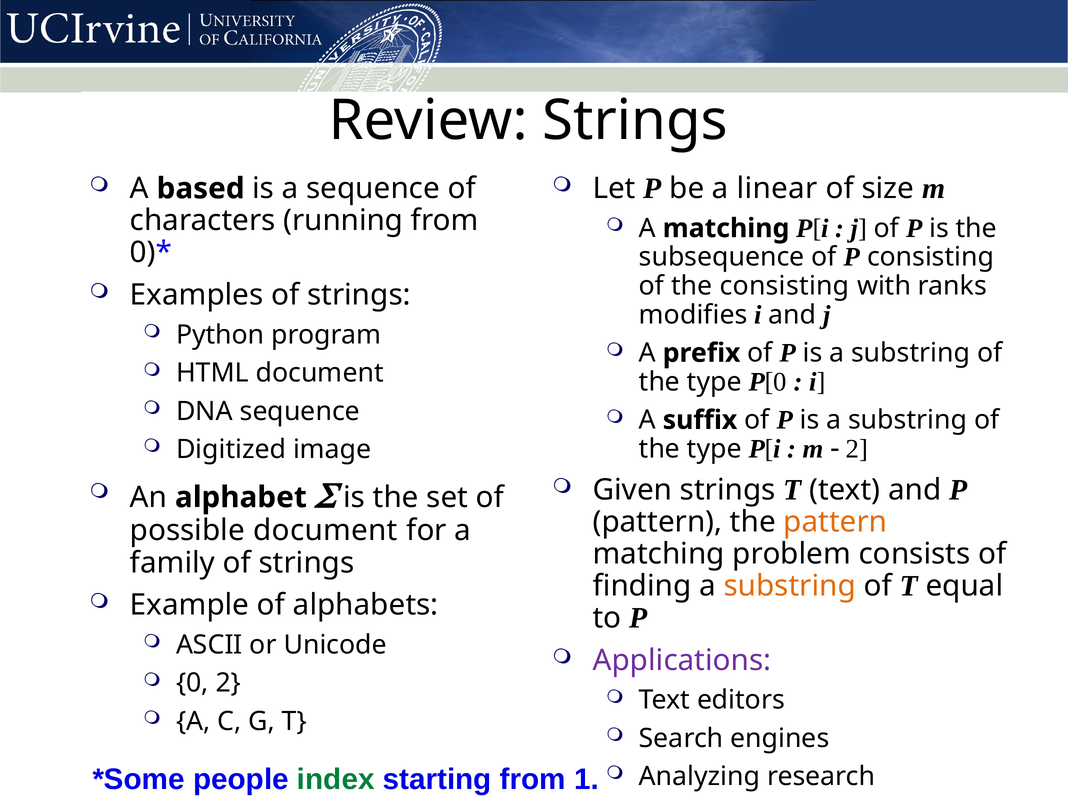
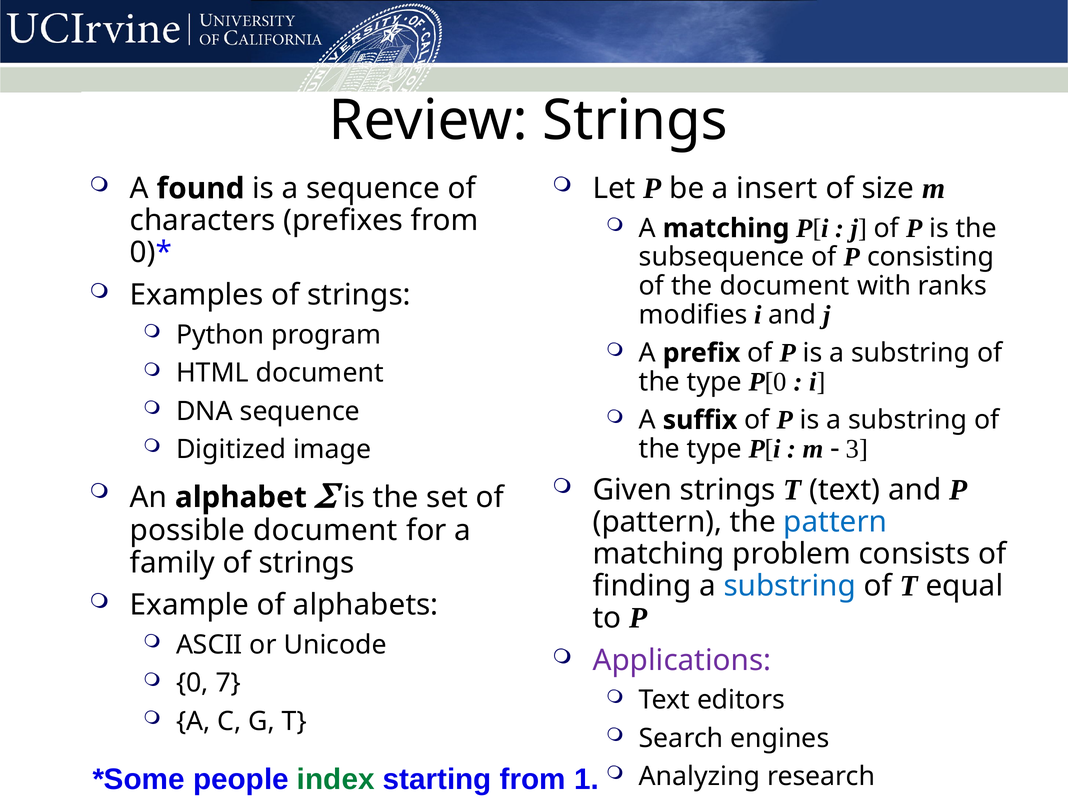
based: based -> found (201, 189)
linear: linear -> insert (777, 189)
running: running -> prefixes (343, 221)
the consisting: consisting -> document (784, 286)
2: 2 -> 3 (857, 449)
pattern colour: orange -> blue (835, 522)
substring colour: orange -> blue (790, 586)
0 2: 2 -> 7 (228, 683)
